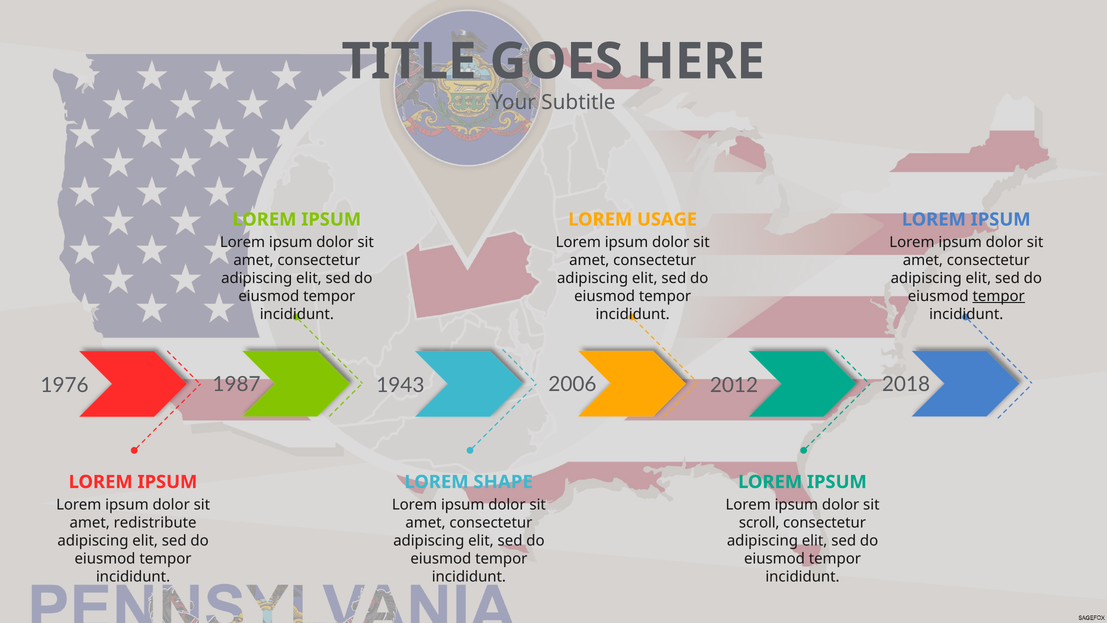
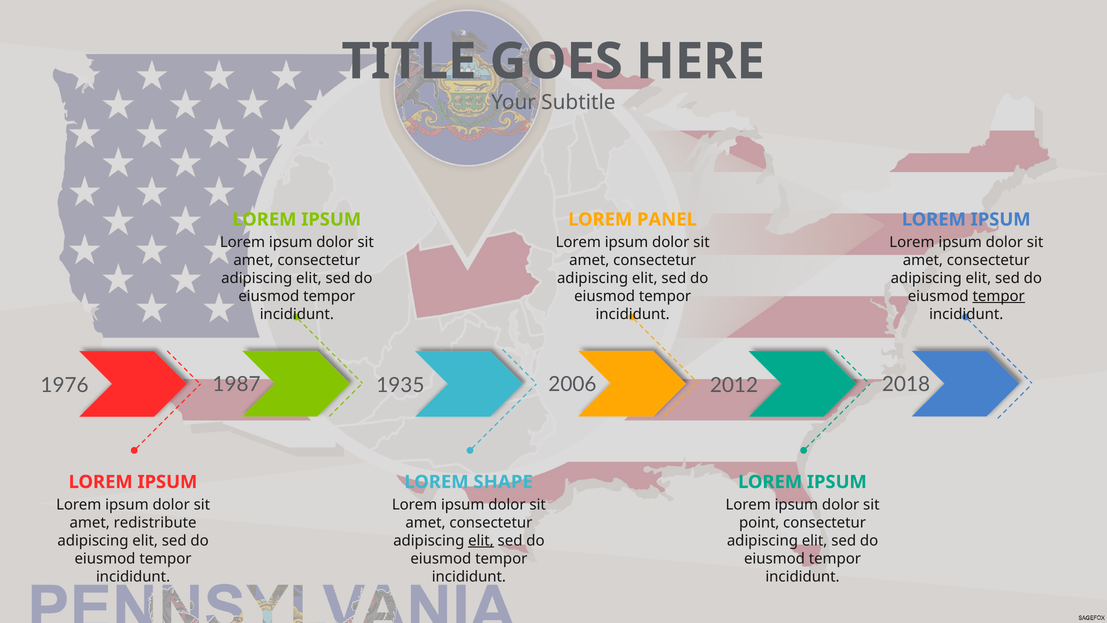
USAGE: USAGE -> PANEL (667, 219)
1943: 1943 -> 1935 (400, 385)
scroll: scroll -> point (759, 522)
elit underline: none -> present (481, 540)
